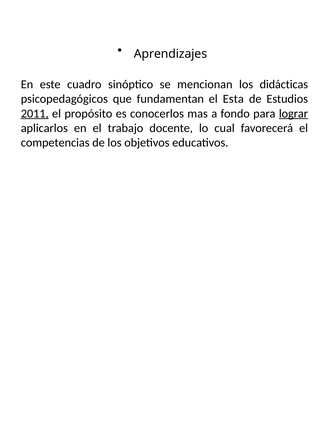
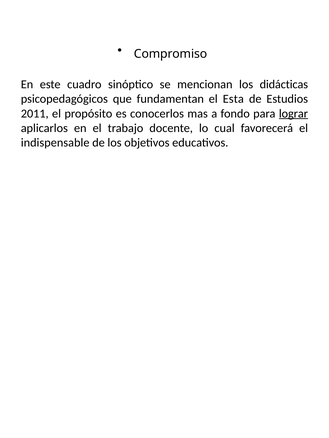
Aprendizajes: Aprendizajes -> Compromiso (171, 54)
2011 underline: present -> none (35, 114)
competencias: competencias -> indispensable (55, 143)
